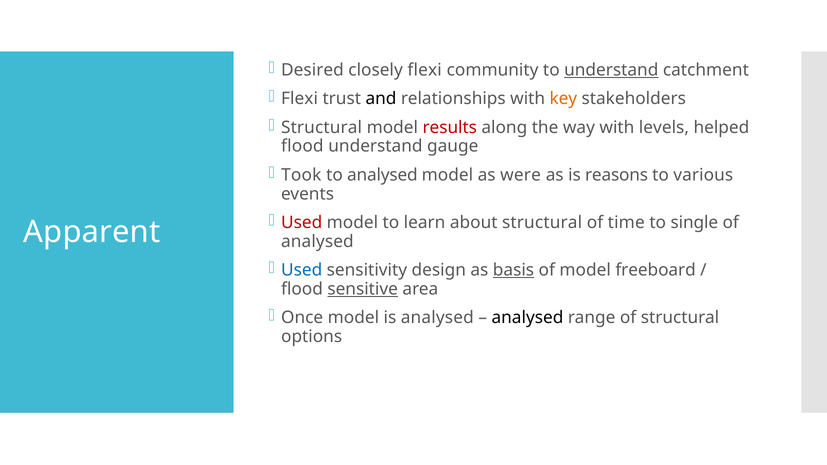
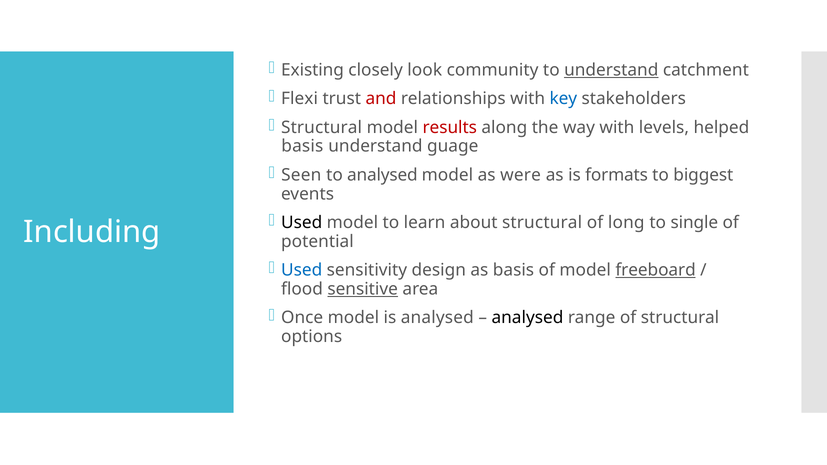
Desired: Desired -> Existing (312, 70)
closely flexi: flexi -> look (425, 70)
and colour: black -> red (381, 99)
key colour: orange -> blue (563, 99)
flood: flood -> basis (302, 146)
gauge: gauge -> guage (453, 146)
Took: Took -> Seen (301, 175)
reasons: reasons -> formats (617, 175)
various: various -> biggest (703, 175)
Used colour: red -> black (302, 223)
time: time -> long (626, 223)
Apparent: Apparent -> Including (92, 232)
analysed: analysed -> potential (317, 241)
basis underline: present -> none (513, 270)
freeboard underline: none -> present (656, 270)
